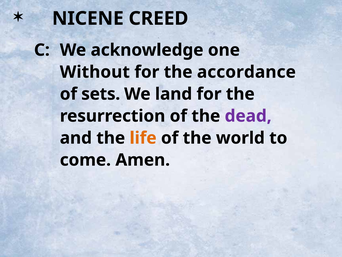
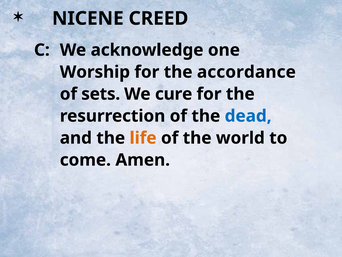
Without: Without -> Worship (95, 72)
land: land -> cure (174, 94)
dead colour: purple -> blue (248, 116)
